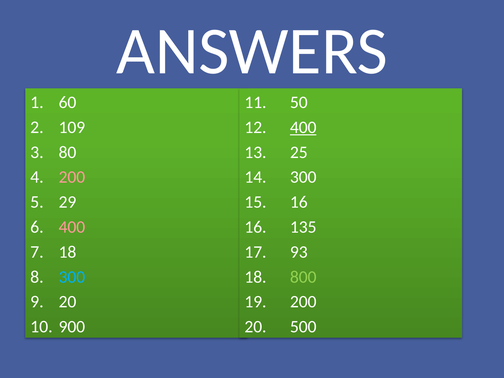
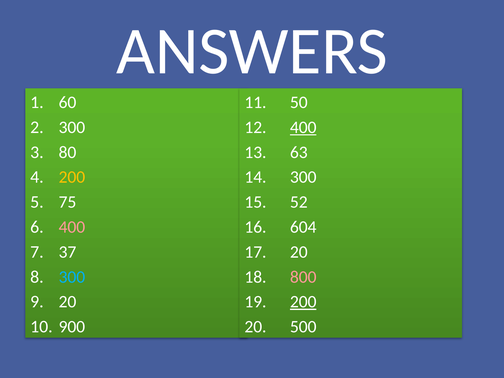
109: 109 -> 300 (72, 127)
25: 25 -> 63 (299, 152)
200 colour: pink -> yellow (72, 177)
29: 29 -> 75 (67, 202)
15 16: 16 -> 52 (299, 202)
135: 135 -> 604 (303, 227)
18: 18 -> 37 (67, 252)
17 93: 93 -> 20 (299, 252)
800 colour: light green -> pink (303, 277)
200 underline: none -> present (303, 302)
